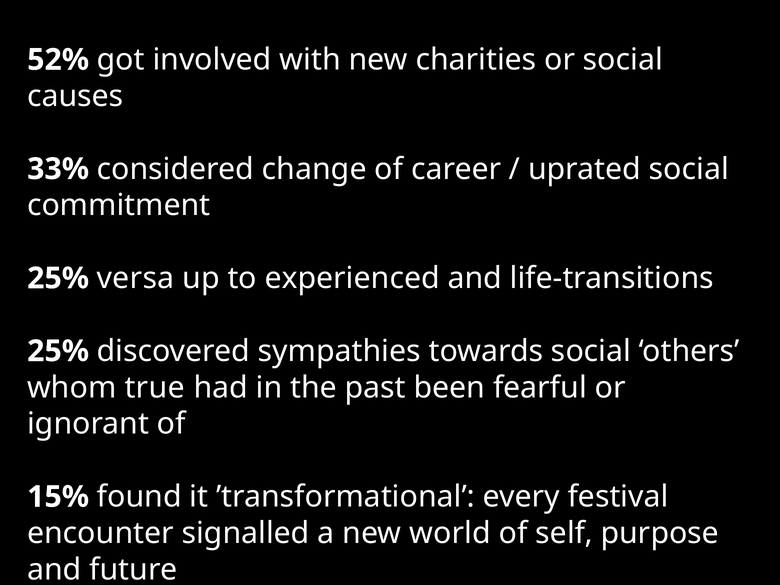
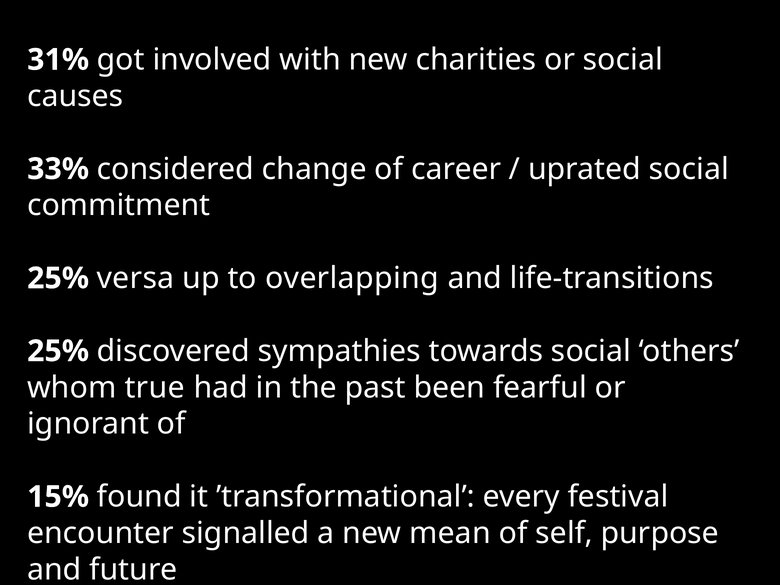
52%: 52% -> 31% (58, 60)
experienced: experienced -> overlapping (352, 278)
world: world -> mean (450, 533)
